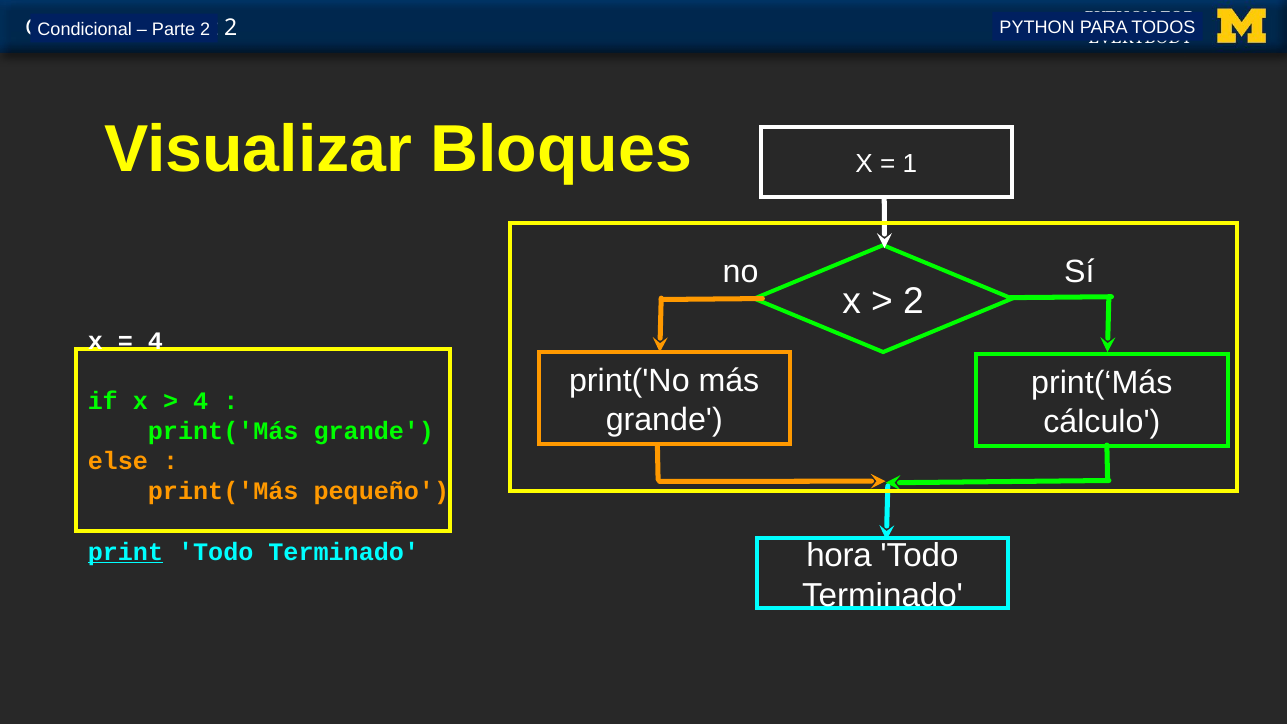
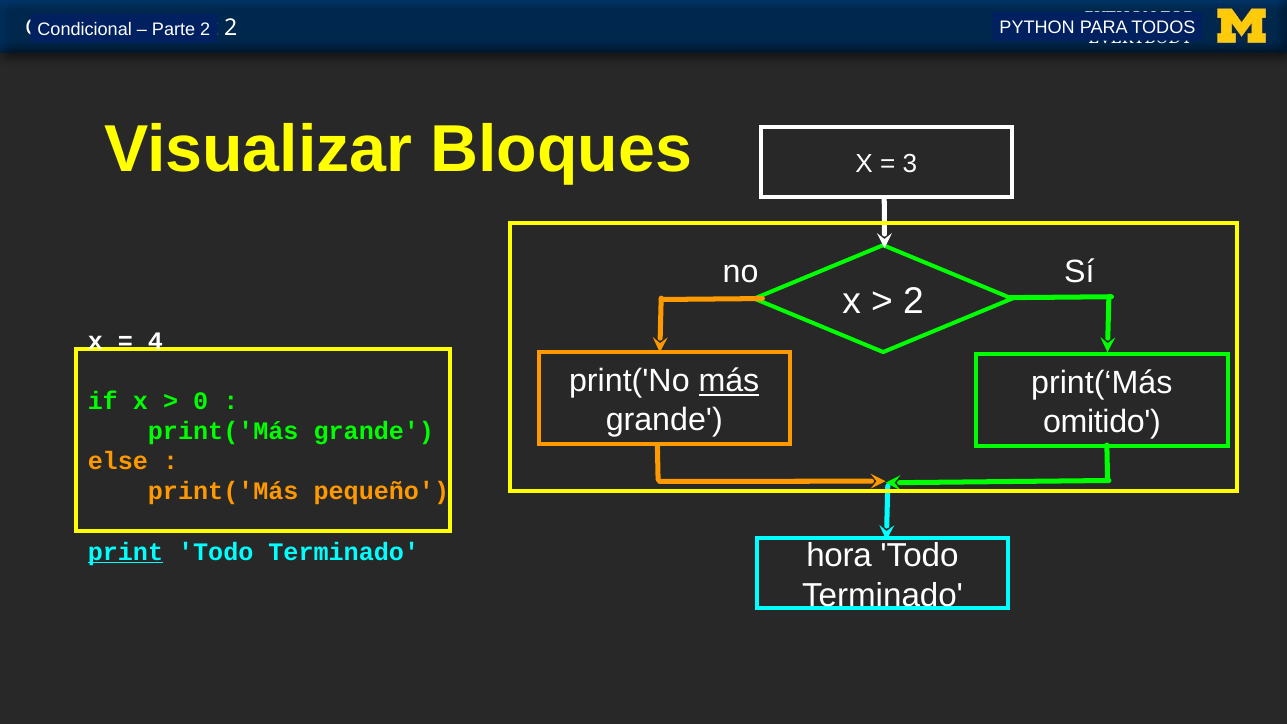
1: 1 -> 3 (910, 164)
más underline: none -> present (729, 381)
4: 4 -> 0 (201, 401)
cálculo: cálculo -> omitido (1102, 421)
